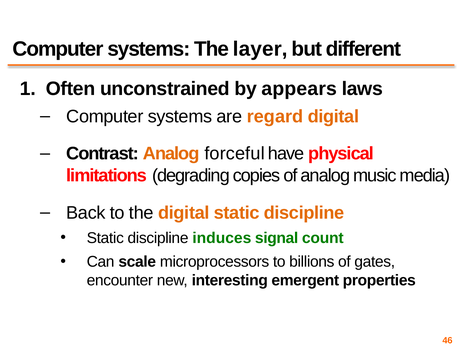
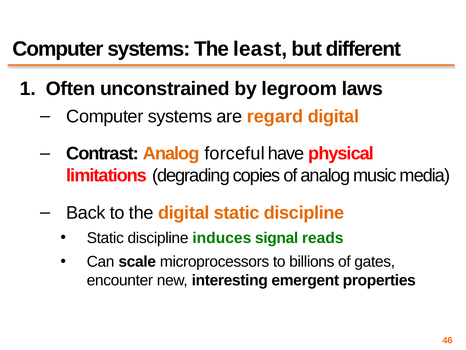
layer: layer -> least (260, 49)
appears: appears -> legroom (299, 89)
count: count -> reads (323, 238)
